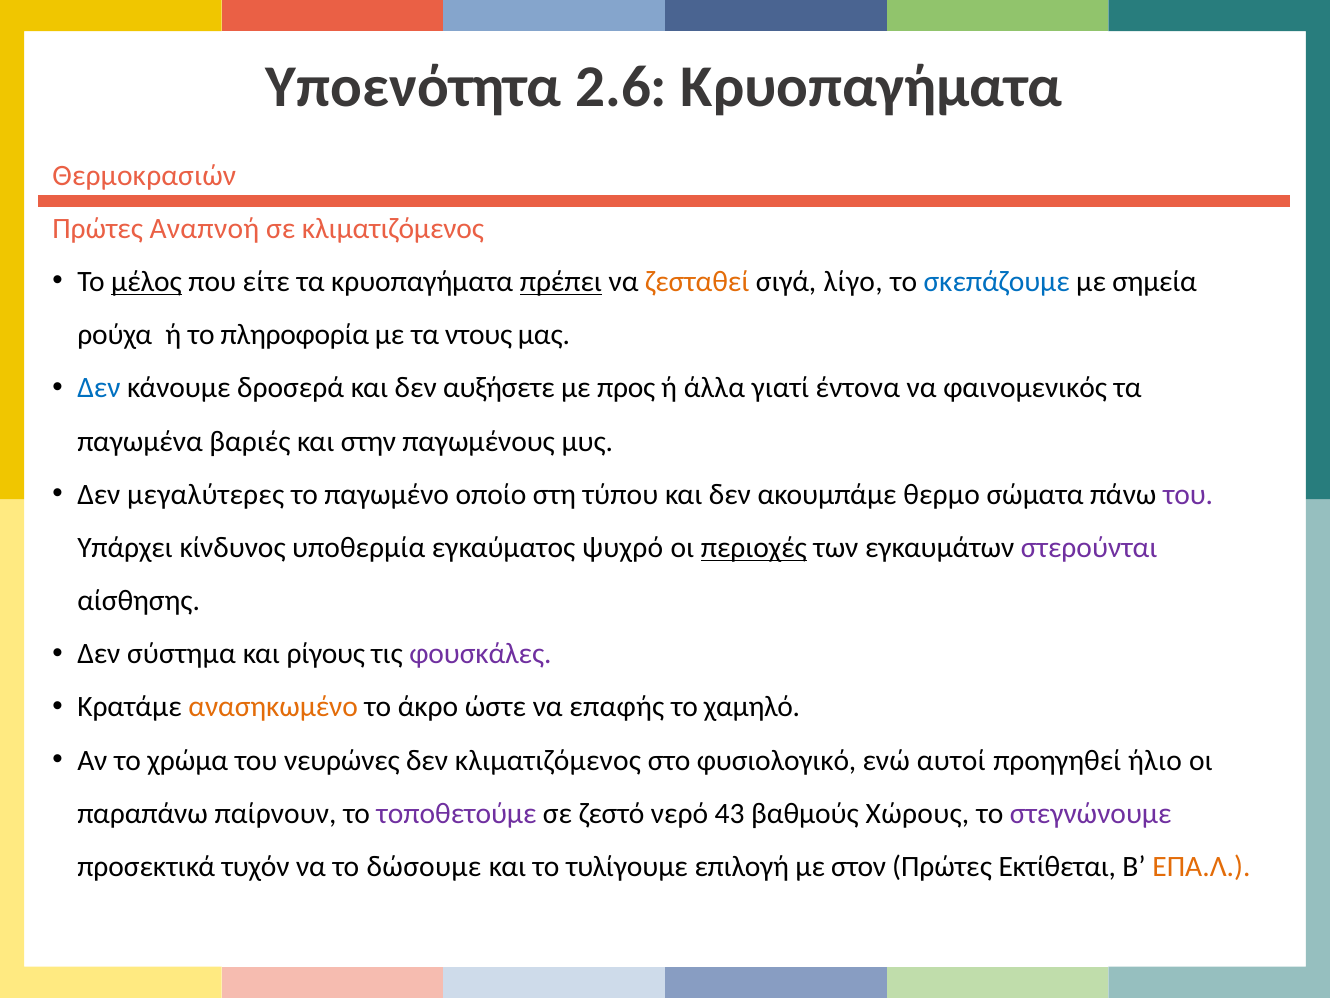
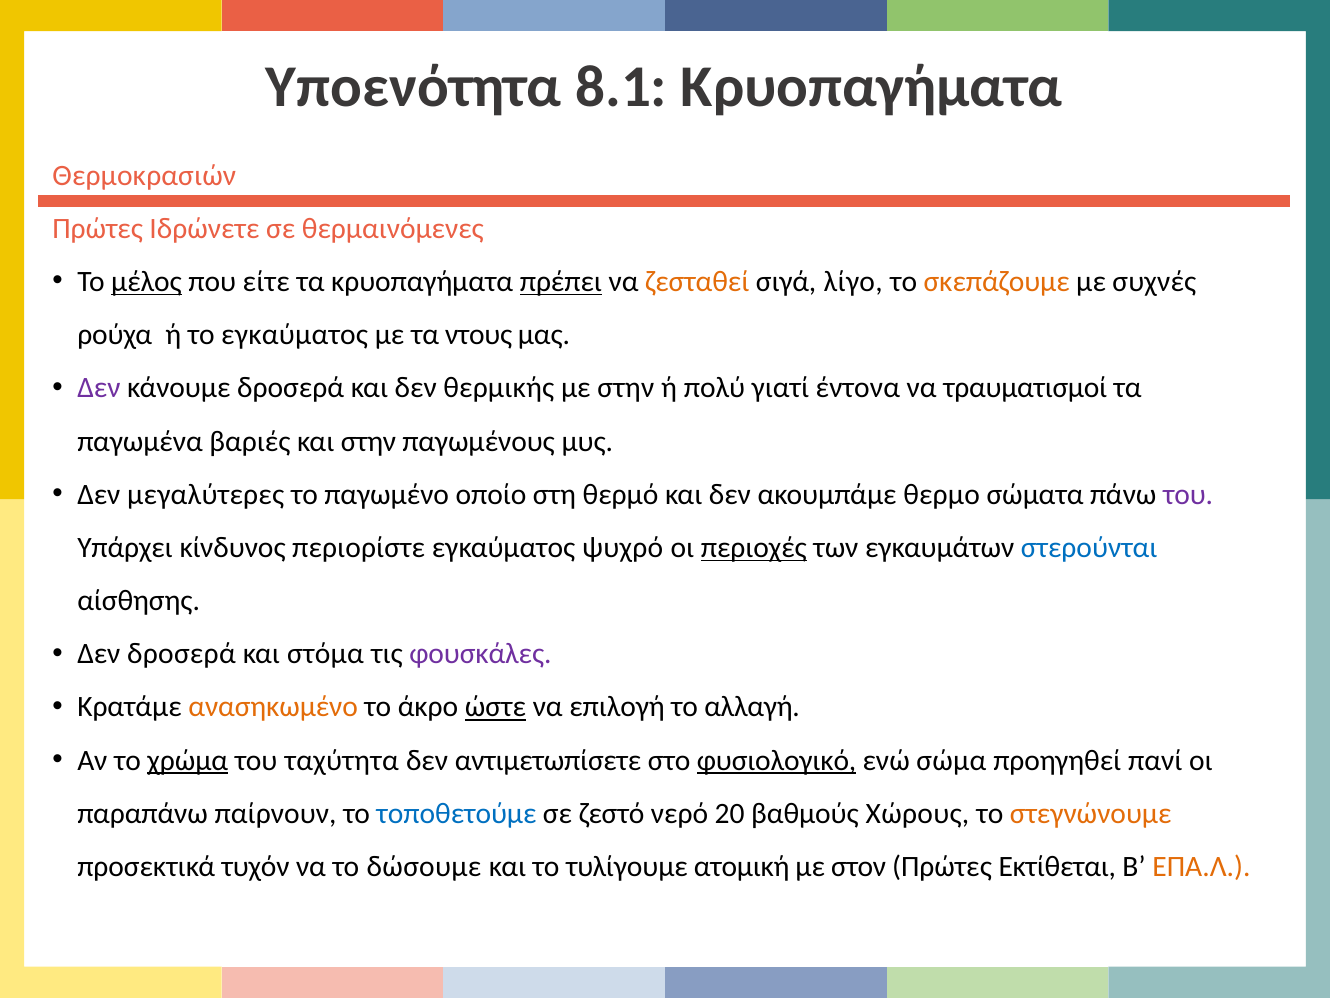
2.6: 2.6 -> 8.1 (621, 87)
Αναπνοή: Αναπνοή -> Ιδρώνετε (205, 229)
σε κλιματιζόμενος: κλιματιζόμενος -> θερμαινόμενες (393, 229)
σκεπάζουμε colour: blue -> orange (997, 282)
σημεία: σημεία -> συχνές (1154, 282)
το πληροφορία: πληροφορία -> εγκαύματος (295, 335)
Δεν colour: blue -> purple (99, 388)
αυξήσετε: αυξήσετε -> θερμικής (499, 388)
με προς: προς -> στην (626, 388)
άλλα: άλλα -> πολύ (715, 388)
φαινομενικός: φαινομενικός -> τραυματισμοί (1025, 388)
τύπου: τύπου -> θερμό (621, 494)
υποθερμία: υποθερμία -> περιορίστε (359, 547)
στερούνται colour: purple -> blue (1089, 547)
Δεν σύστημα: σύστημα -> δροσερά (181, 654)
ρίγους: ρίγους -> στόμα (325, 654)
ώστε underline: none -> present (496, 707)
επαφής: επαφής -> επιλογή (617, 707)
χαμηλό: χαμηλό -> αλλαγή (752, 707)
χρώμα underline: none -> present (188, 760)
νευρώνες: νευρώνες -> ταχύτητα (342, 760)
δεν κλιματιζόμενος: κλιματιζόμενος -> αντιμετωπίσετε (548, 760)
φυσιολογικό underline: none -> present (777, 760)
αυτοί: αυτοί -> σώμα (951, 760)
ήλιο: ήλιο -> πανί (1155, 760)
τοποθετούμε colour: purple -> blue (457, 813)
43: 43 -> 20 (730, 813)
στεγνώνουμε colour: purple -> orange (1091, 813)
επιλογή: επιλογή -> ατομική (742, 866)
